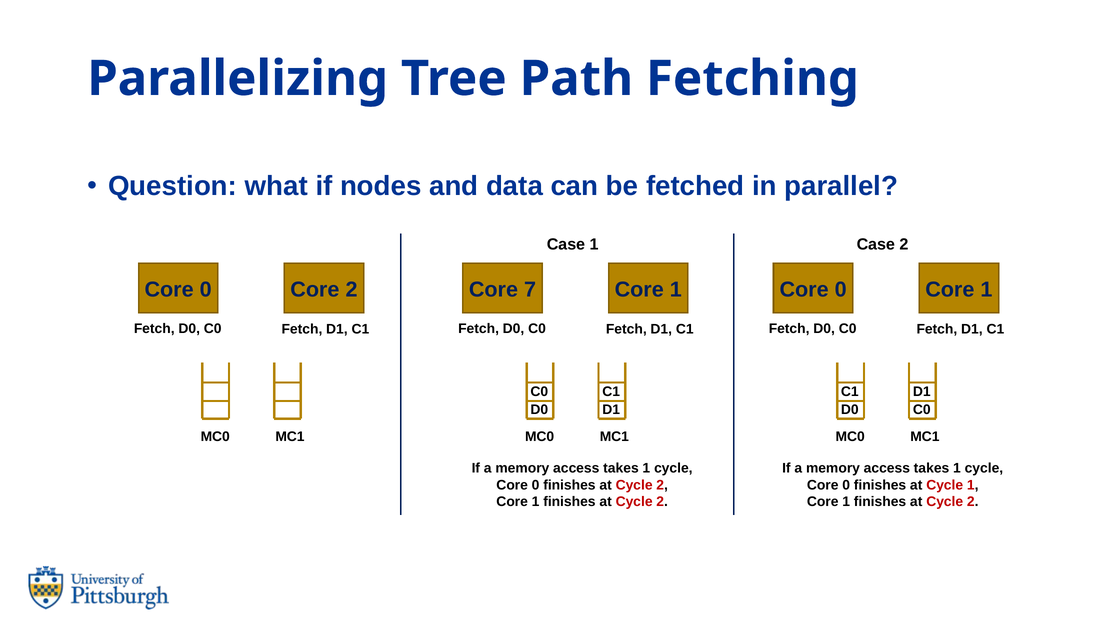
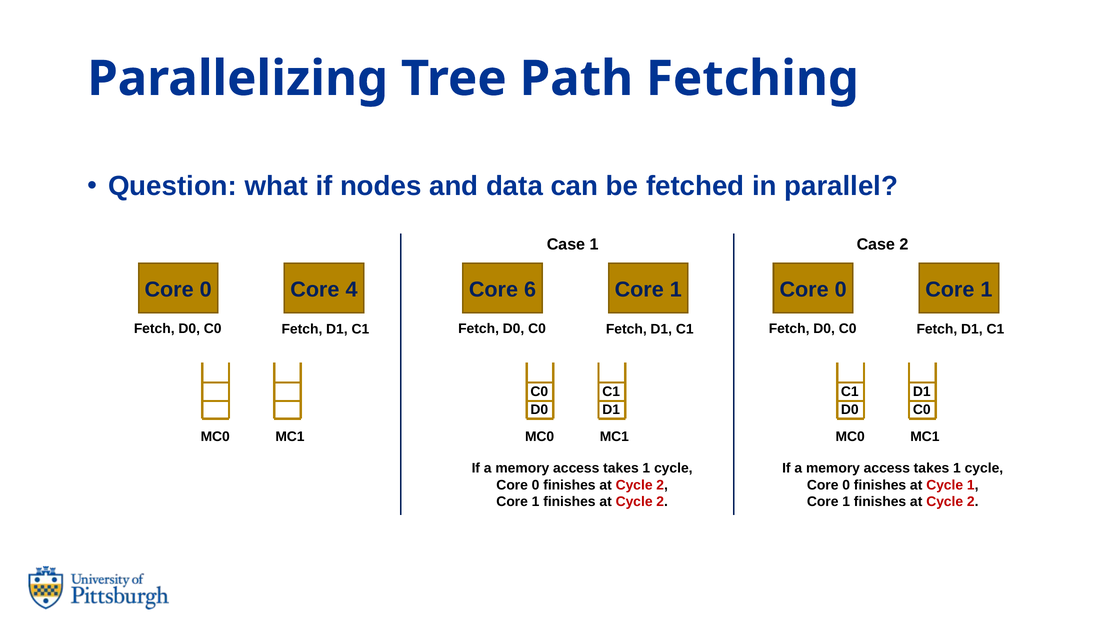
Core 2: 2 -> 4 (352, 290)
7: 7 -> 6 (530, 290)
